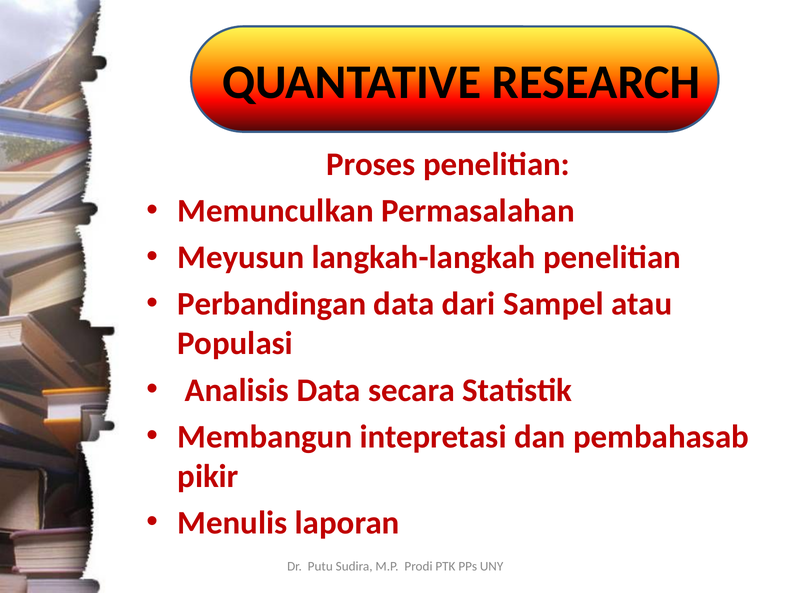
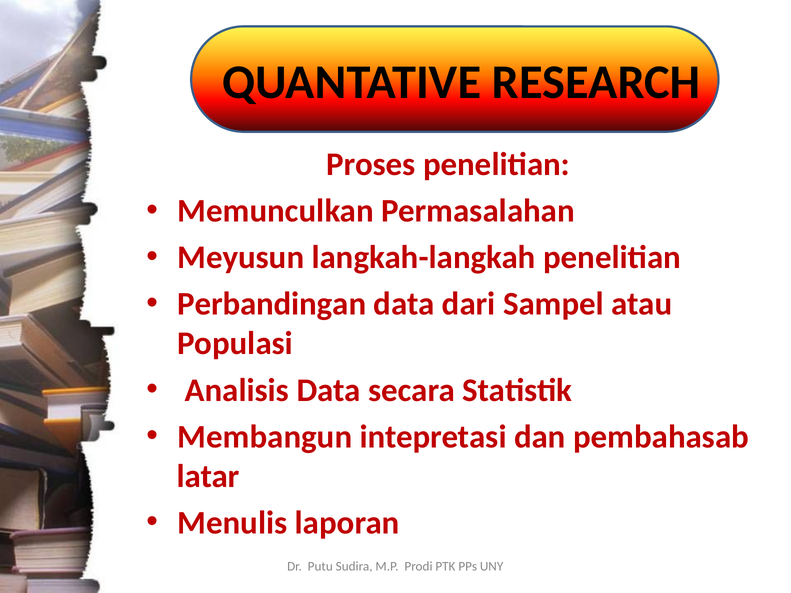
pikir: pikir -> latar (208, 476)
